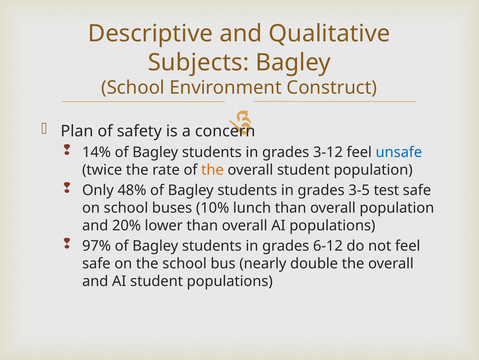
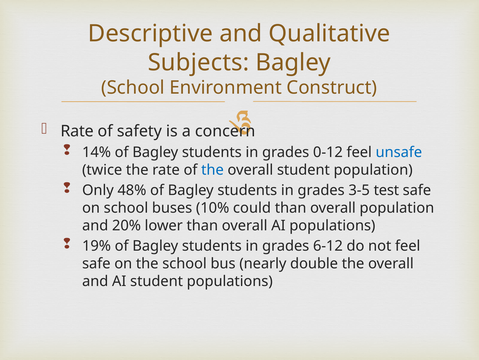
Plan: Plan -> Rate (77, 131)
3-12: 3-12 -> 0-12 (328, 152)
the colour: orange -> blue (213, 170)
lunch: lunch -> could (252, 208)
97%: 97% -> 19% (97, 246)
